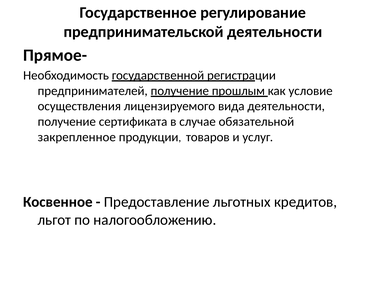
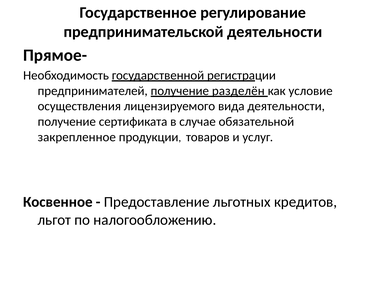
прошлым: прошлым -> разделён (238, 91)
